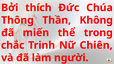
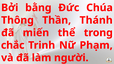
thích: thích -> bằng (38, 8)
Không: Không -> Thánh (96, 20)
Chiên: Chiên -> Phạm (96, 45)
